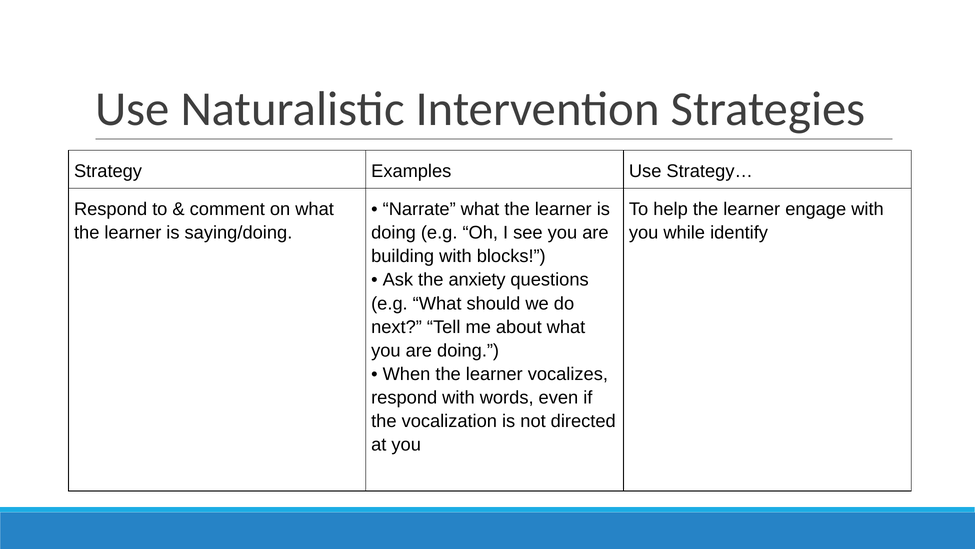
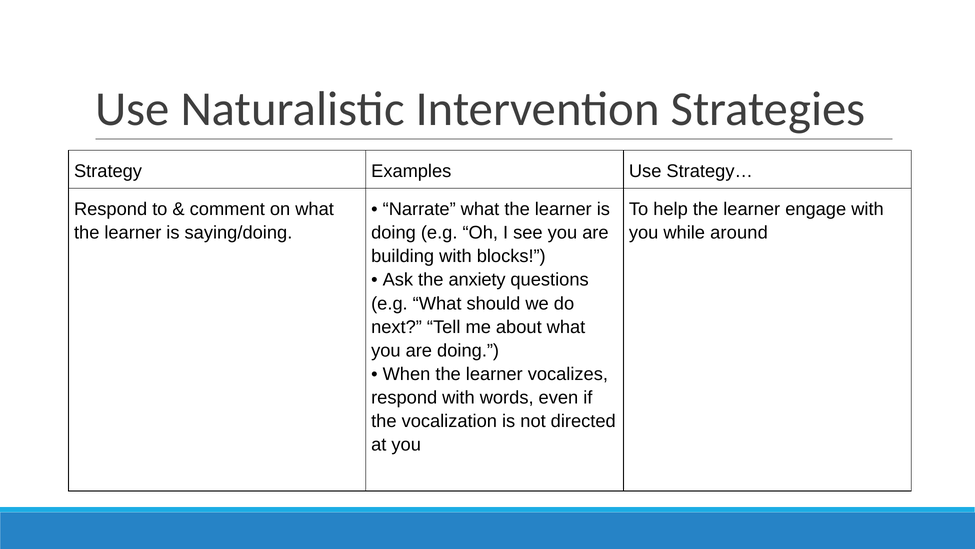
identify: identify -> around (739, 233)
